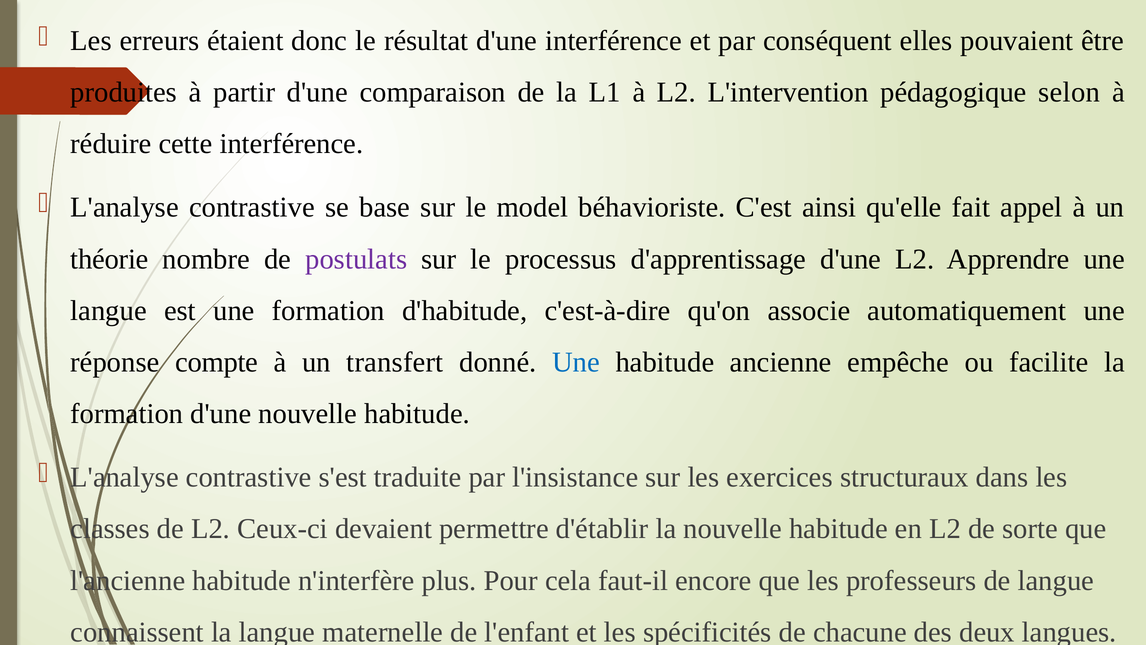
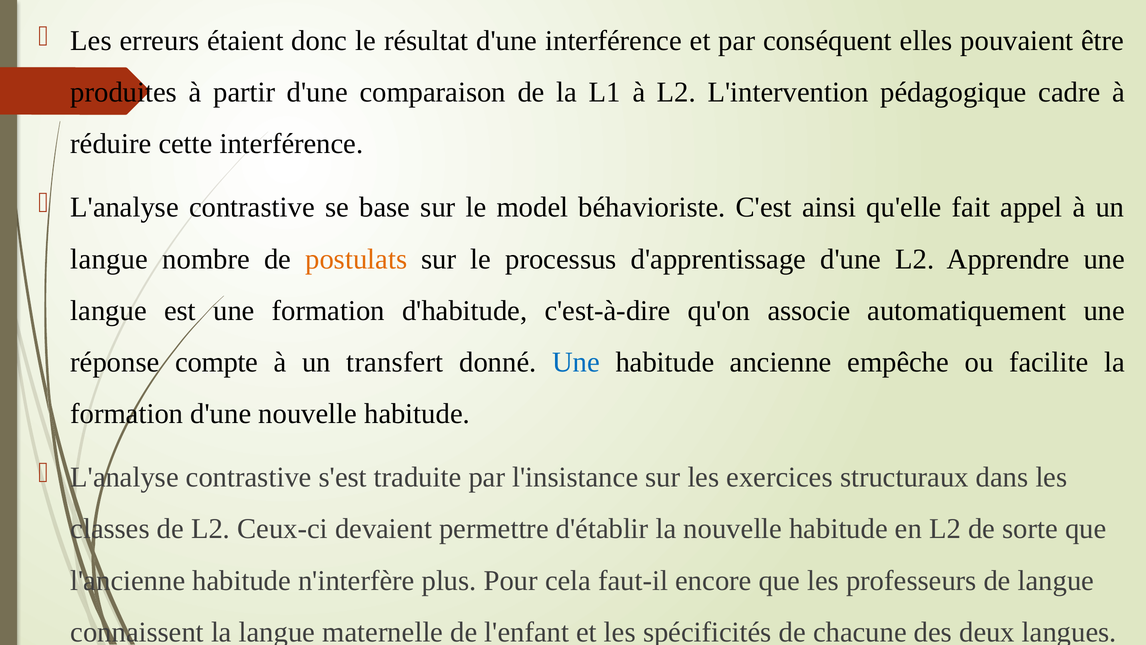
selon: selon -> cadre (1069, 92)
théorie: théorie -> langue (109, 259)
postulats colour: purple -> orange (356, 259)
